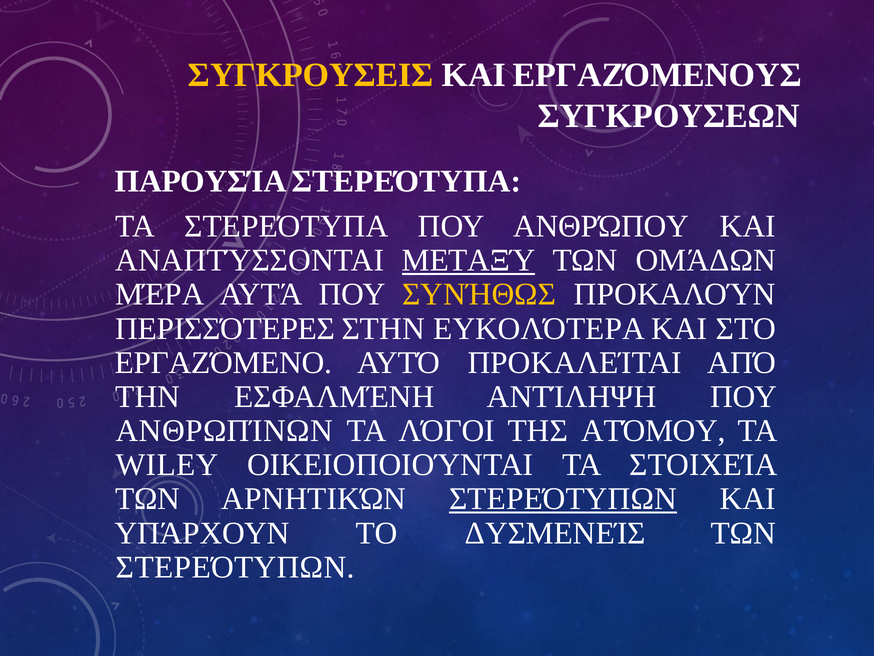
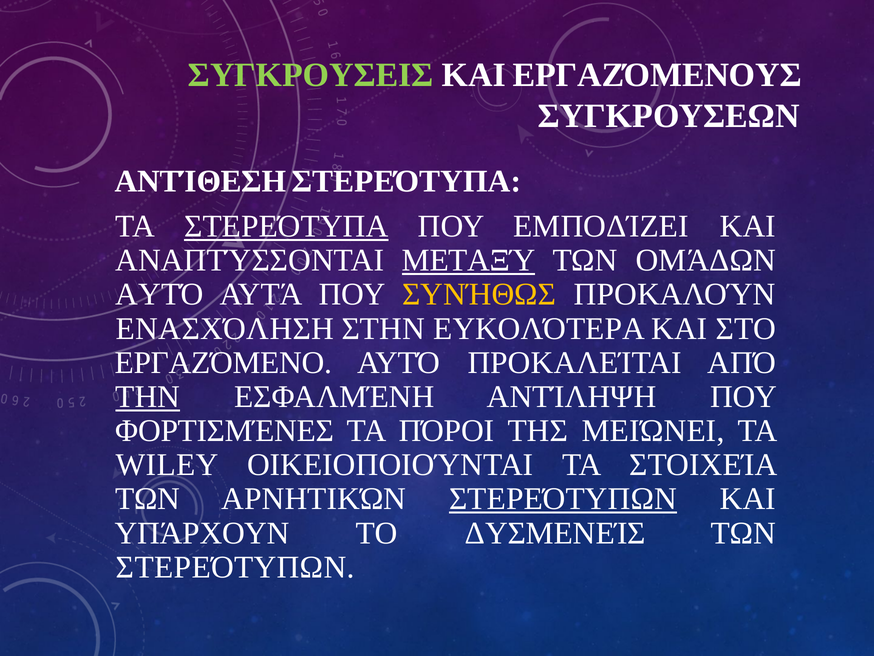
ΣΥΓΚΡΟΥΣΕΙΣ colour: yellow -> light green (311, 75)
ΠΑΡΟΥΣΊΑ: ΠΑΡΟΥΣΊΑ -> ΑΝΤΊΘΕΣΗ (201, 181)
ΣΤΕΡΕΌΤΥΠΑ underline: none -> present (286, 226)
ΑΝΘΡΏΠΟΥ: ΑΝΘΡΏΠΟΥ -> ΕΜΠΟΔΊΖΕΙ (601, 226)
ΜΈΡΑ: ΜΈΡΑ -> ΑΥΤΌ (159, 294)
ΠΕΡΙΣΣΌΤΕΡΕΣ: ΠΕΡΙΣΣΌΤΕΡΕΣ -> ΕΝΑΣΧΌΛΗΣΗ (225, 328)
ΤΗΝ underline: none -> present (148, 396)
ΑΝΘΡΩΠΊΝΩΝ: ΑΝΘΡΩΠΊΝΩΝ -> ΦΟΡΤΙΣΜΈΝΕΣ (225, 431)
ΛΌΓΟΙ: ΛΌΓΟΙ -> ΠΌΡΟΙ (447, 431)
ΑΤΌΜΟΥ: ΑΤΌΜΟΥ -> ΜΕΙΏΝΕΙ (653, 431)
